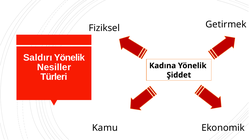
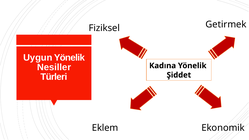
Saldırı: Saldırı -> Uygun (38, 58)
Kamu: Kamu -> Eklem (105, 128)
